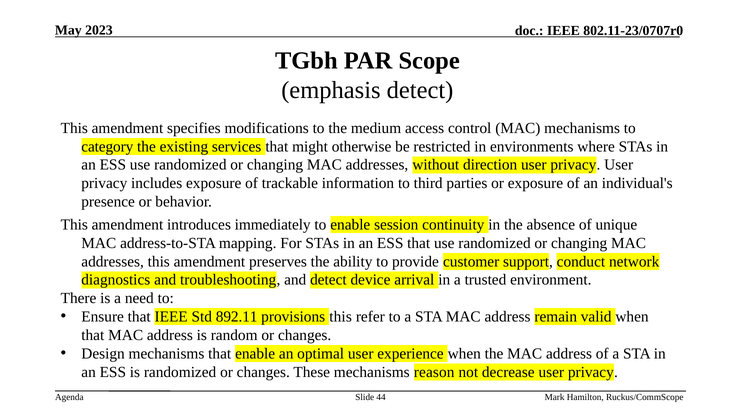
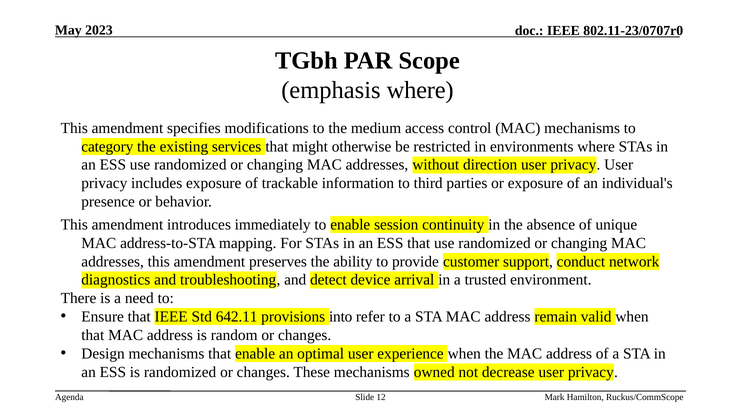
emphasis detect: detect -> where (420, 90)
892.11: 892.11 -> 642.11 (237, 316)
provisions this: this -> into (341, 316)
reason: reason -> owned (434, 371)
44: 44 -> 12 (381, 397)
